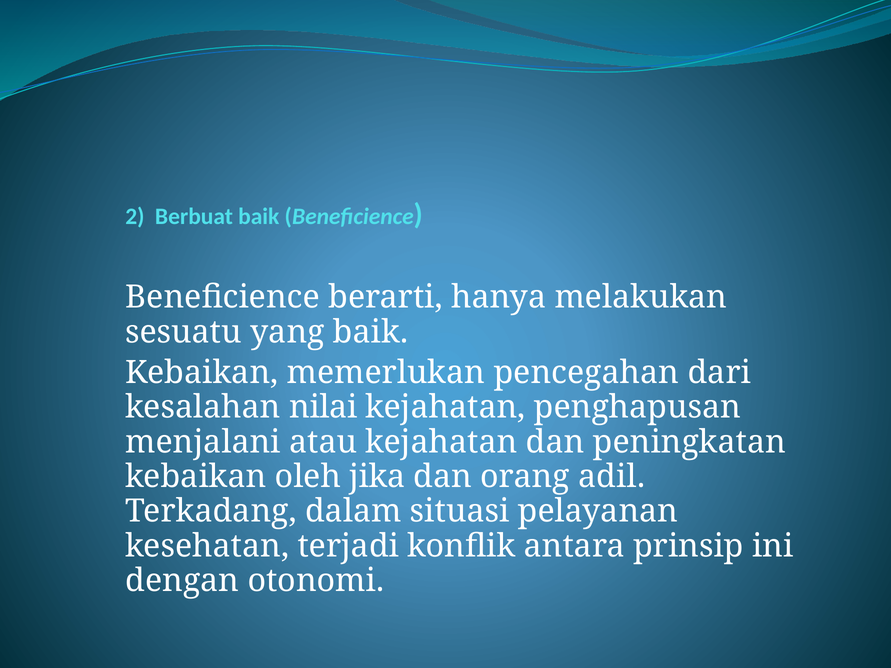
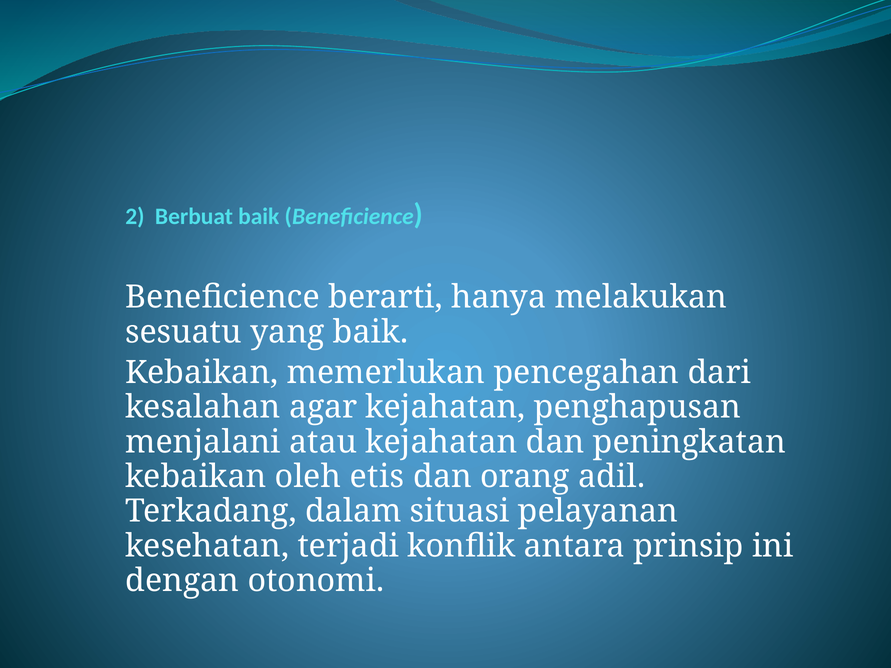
nilai: nilai -> agar (323, 407)
jika: jika -> etis (377, 477)
